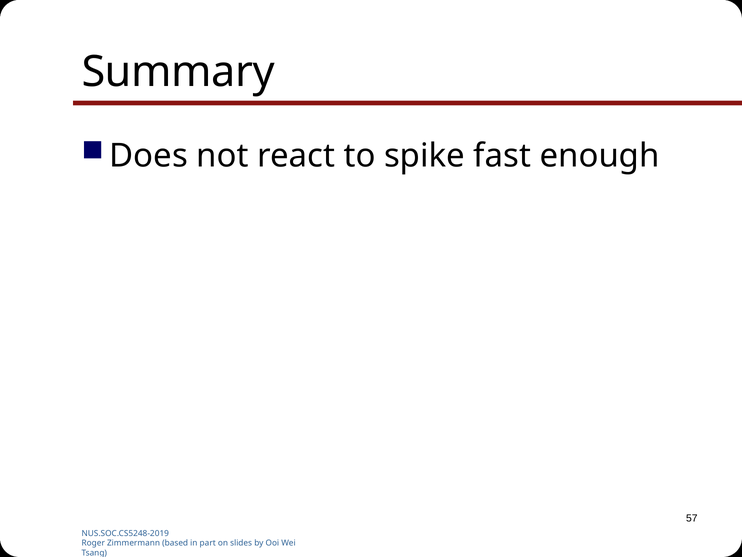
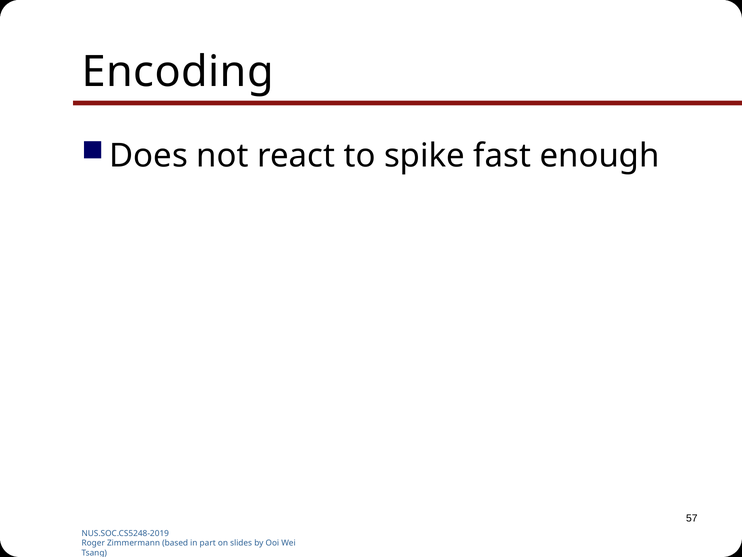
Summary: Summary -> Encoding (178, 72)
